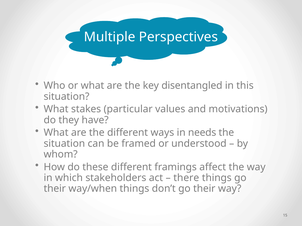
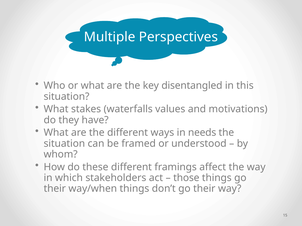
particular: particular -> waterfalls (128, 109)
there: there -> those (186, 178)
